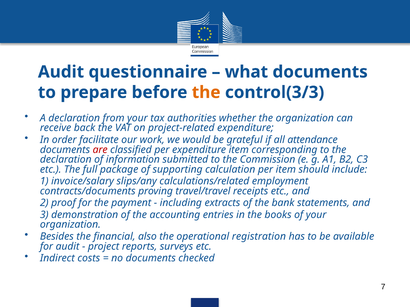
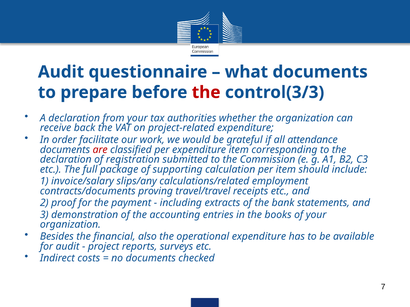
the colour: orange -> red (206, 93)
information: information -> registration (133, 160)
operational registration: registration -> expenditure (259, 237)
